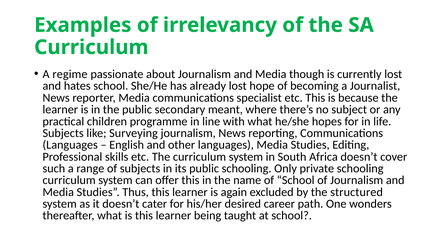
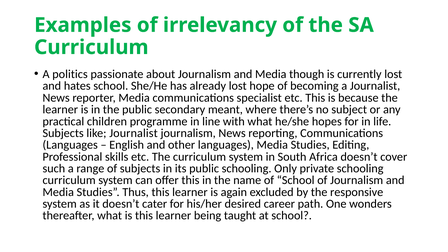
regime: regime -> politics (70, 74)
like Surveying: Surveying -> Journalist (133, 133)
structured: structured -> responsive (357, 192)
